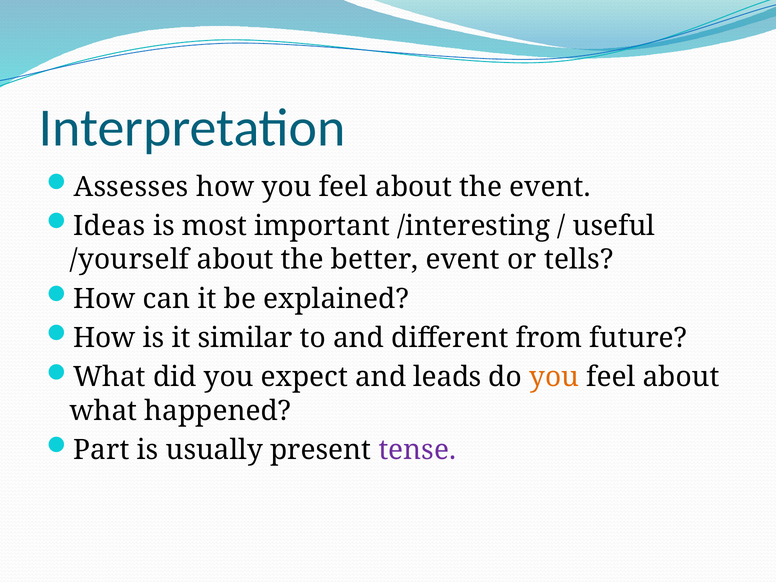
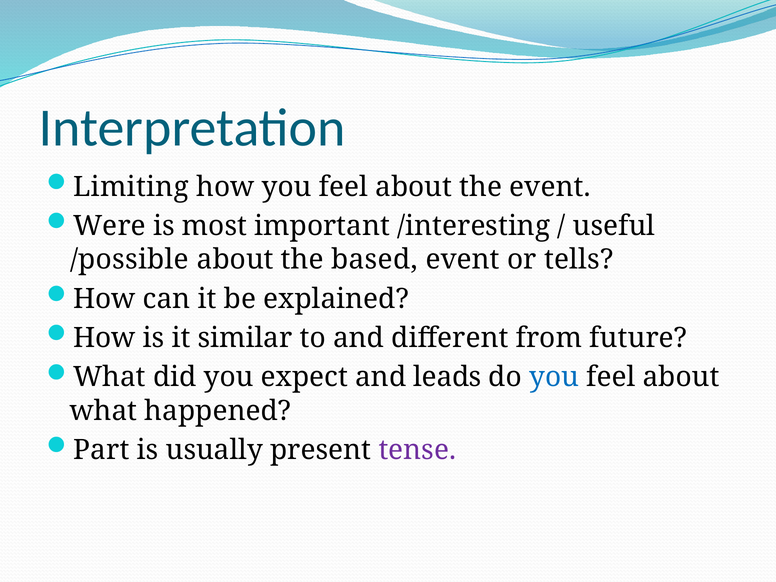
Assesses: Assesses -> Limiting (131, 187)
Ideas: Ideas -> Were (109, 226)
/yourself: /yourself -> /possible (130, 260)
better: better -> based (375, 260)
you colour: orange -> blue (554, 377)
